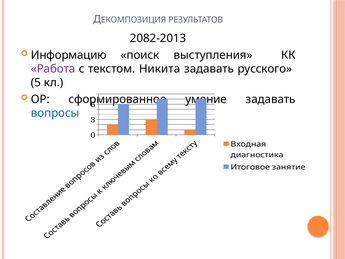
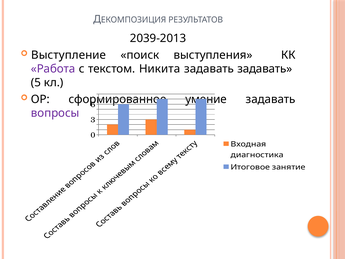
2082-2013: 2082-2013 -> 2039-2013 (158, 38)
Информацию: Информацию -> Выступление (69, 55)
задавать русского: русского -> задавать (265, 69)
вопросы colour: blue -> purple (55, 113)
